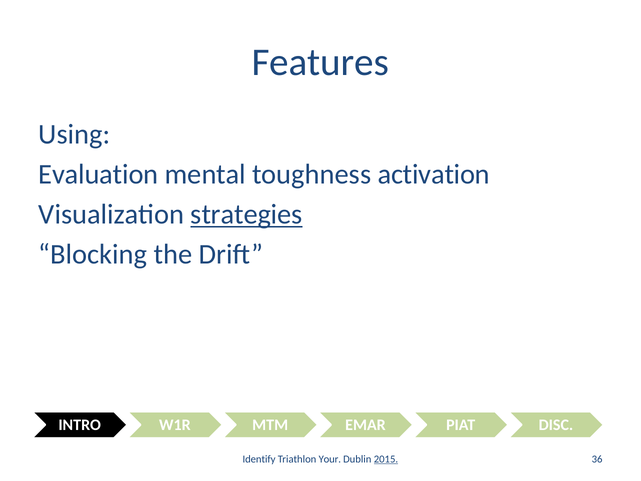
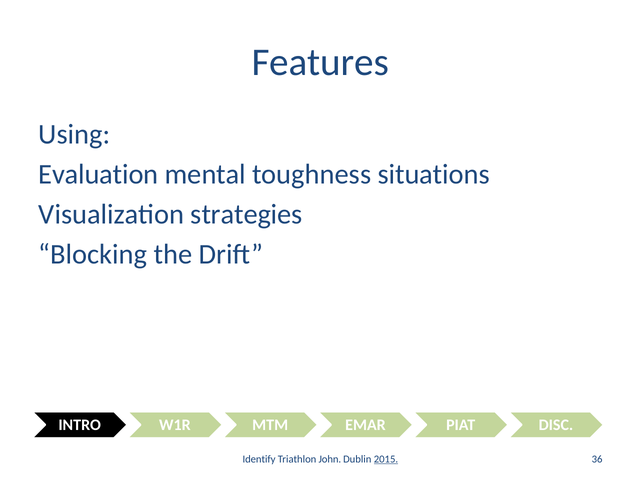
activation: activation -> situations (434, 174)
strategies underline: present -> none (246, 214)
Your: Your -> John (330, 459)
